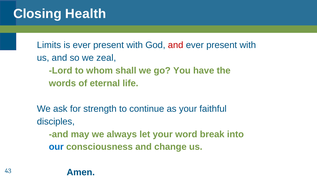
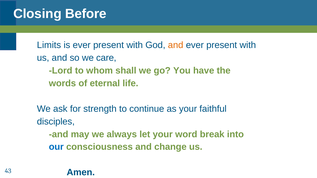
Health: Health -> Before (86, 14)
and colour: red -> orange (176, 45)
zeal: zeal -> care (106, 58)
